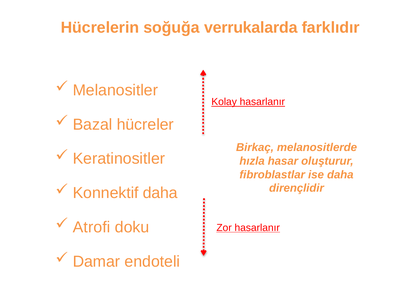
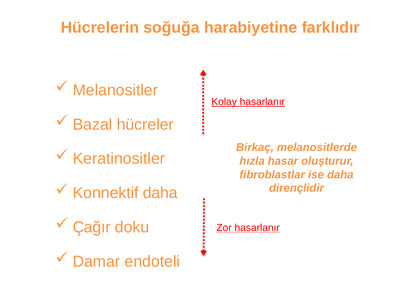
verrukalarda: verrukalarda -> harabiyetine (251, 27)
Atrofi: Atrofi -> Çağır (92, 227)
